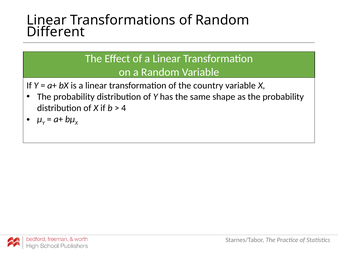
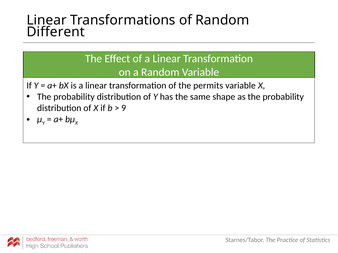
country: country -> permits (208, 86)
4: 4 -> 9 (124, 108)
